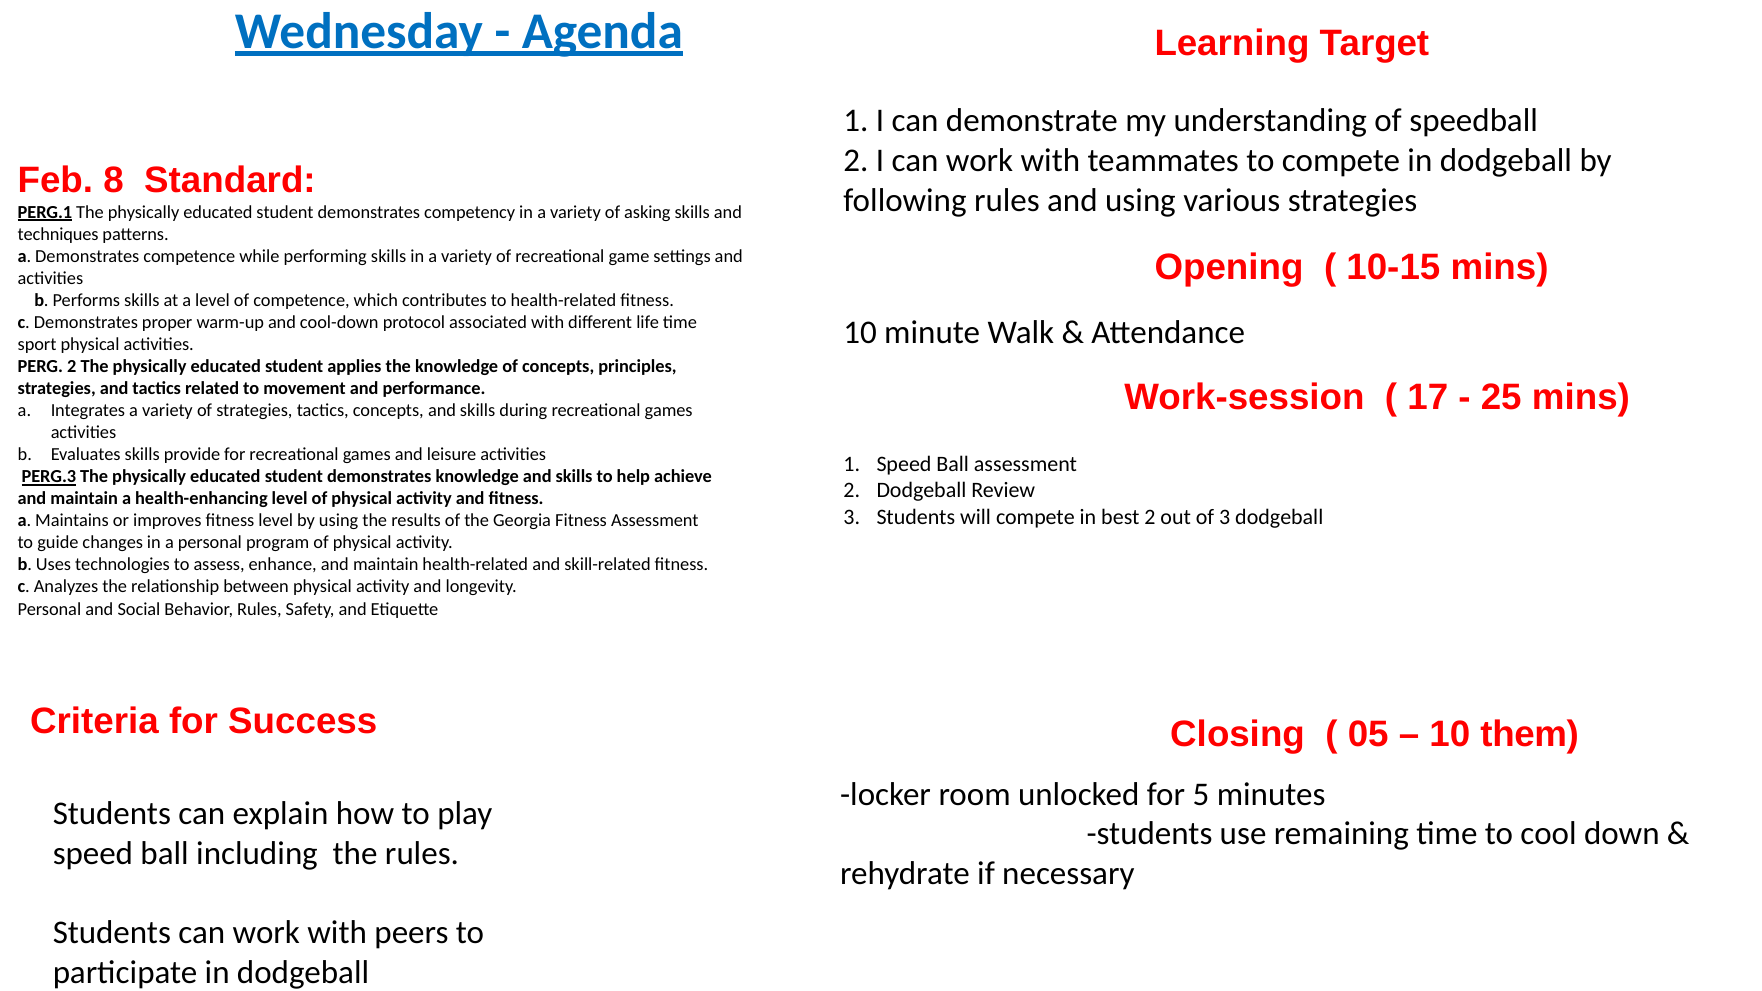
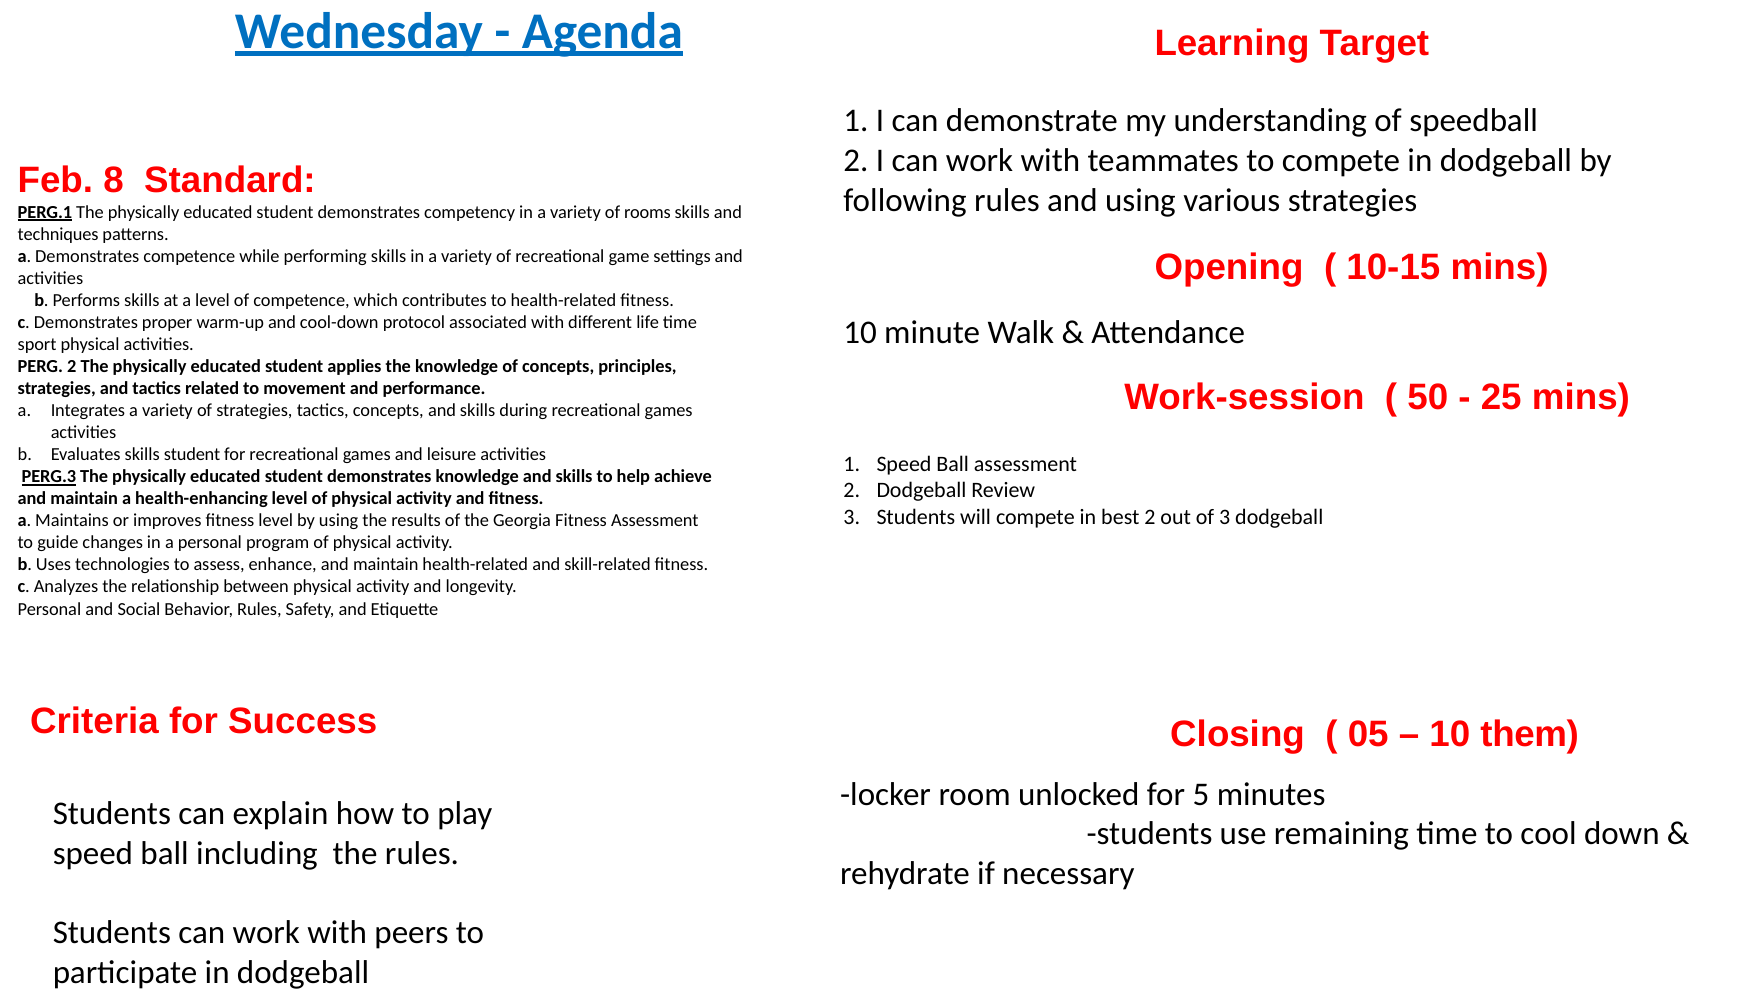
asking: asking -> rooms (647, 212)
17: 17 -> 50 (1428, 398)
skills provide: provide -> student (192, 455)
